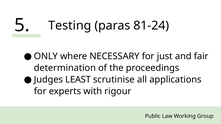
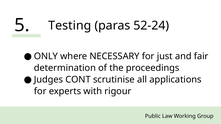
81-24: 81-24 -> 52-24 (151, 26)
LEAST: LEAST -> CONT (78, 80)
